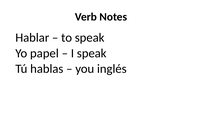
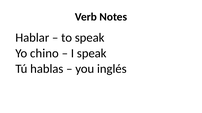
papel: papel -> chino (44, 53)
